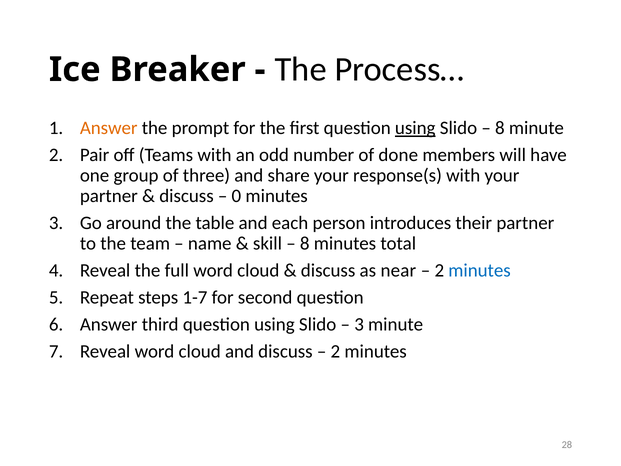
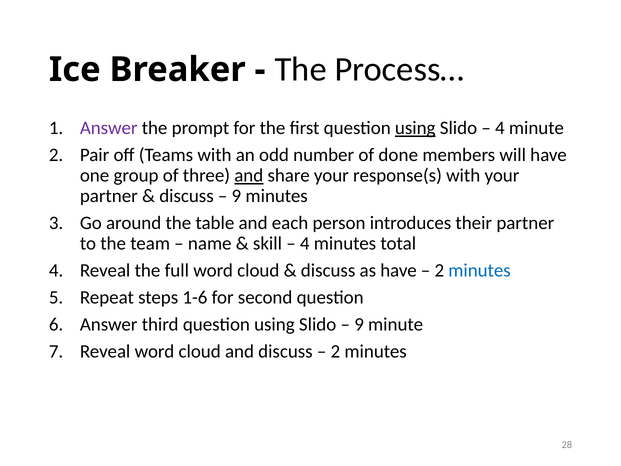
Answer colour: orange -> purple (109, 128)
8: 8 -> 4 (500, 128)
and underline: none -> present (249, 175)
0: 0 -> 9 (236, 196)
8: 8 -> 4 (305, 243)
as near: near -> have (399, 270)
1-7: 1-7 -> 1-6 (195, 297)
3: 3 -> 9 (359, 324)
